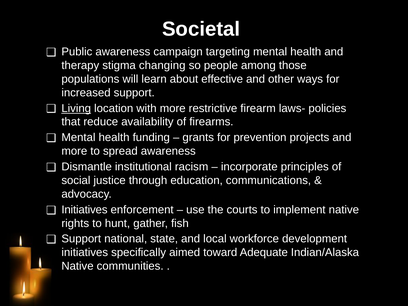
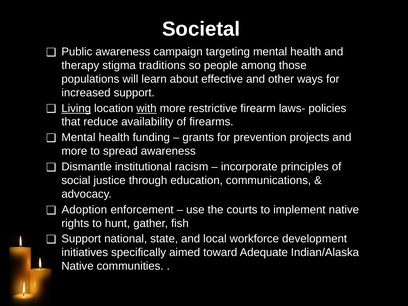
changing: changing -> traditions (162, 65)
with underline: none -> present (146, 108)
Initiatives: Initiatives -> Adoption (84, 210)
